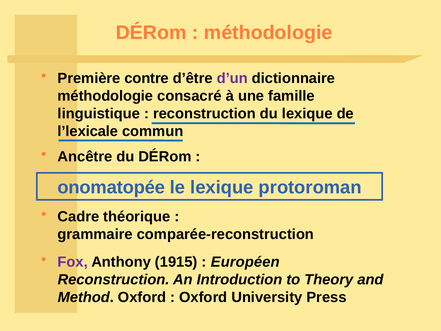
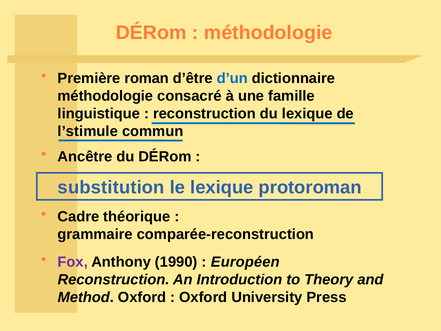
contre: contre -> roman (147, 78)
d’un colour: purple -> blue (232, 78)
l’lexicale: l’lexicale -> l’stimule (88, 131)
onomatopée: onomatopée -> substitution (111, 187)
1915: 1915 -> 1990 (176, 262)
